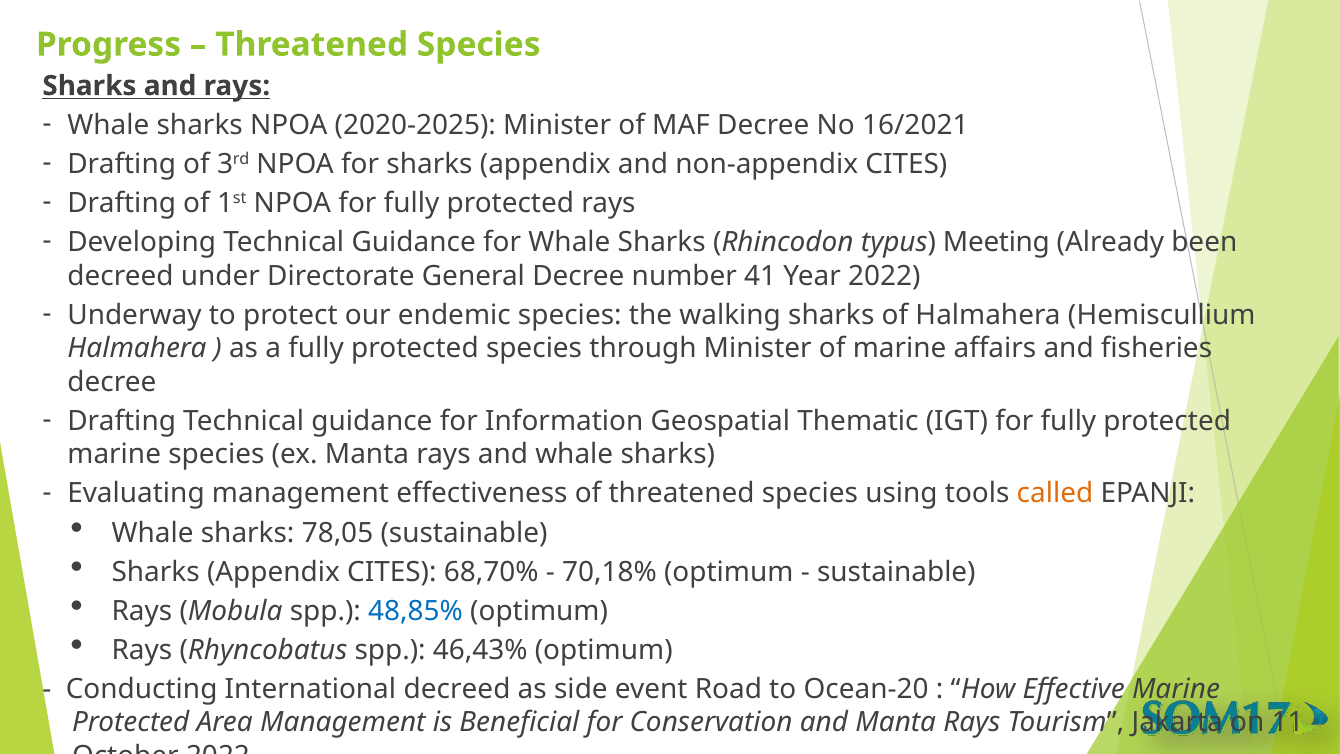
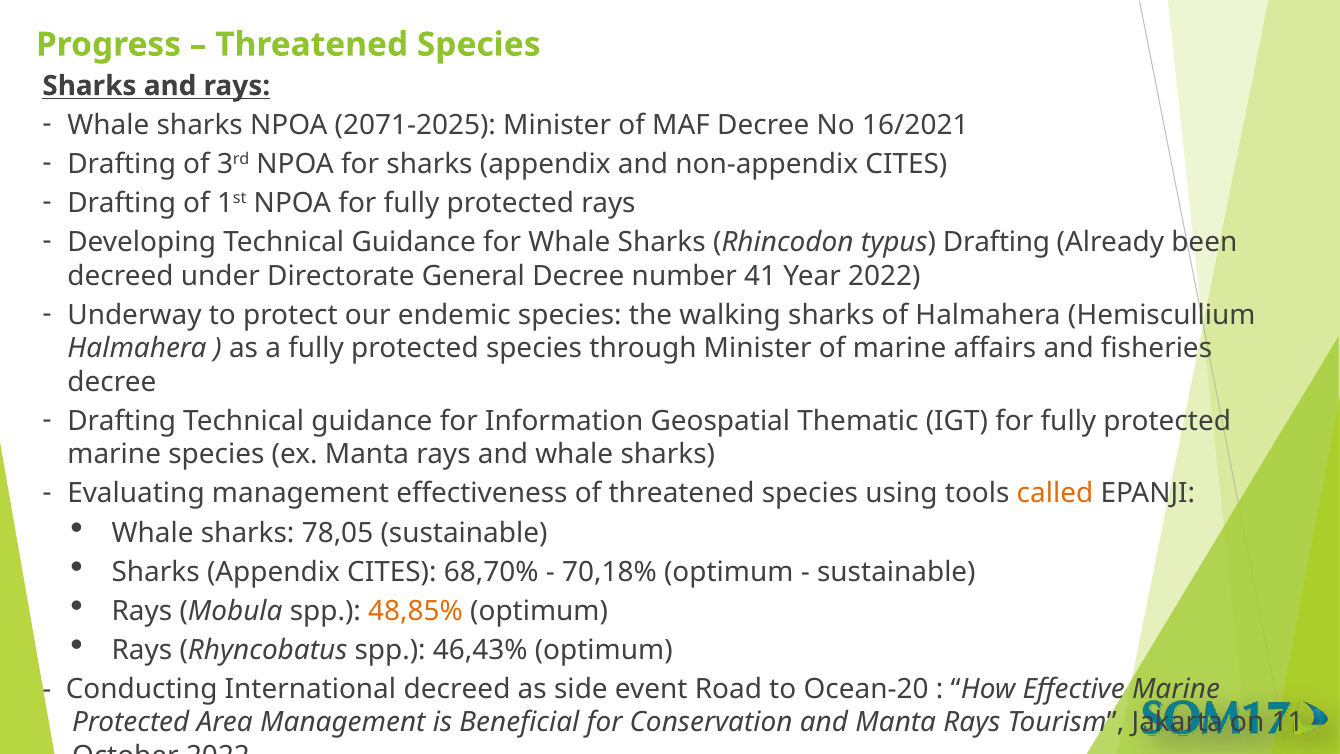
2020-2025: 2020-2025 -> 2071-2025 (415, 125)
typus Meeting: Meeting -> Drafting (996, 242)
48,85% colour: blue -> orange (415, 611)
